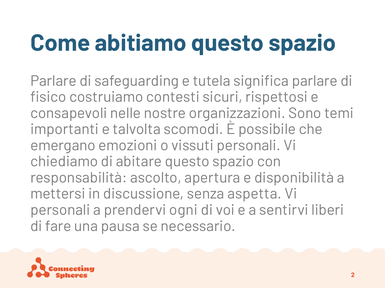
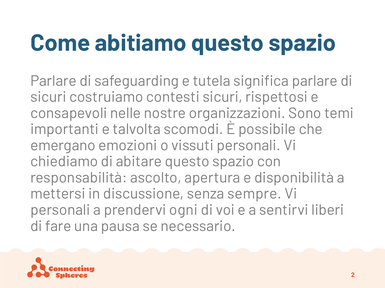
fisico: fisico -> sicuri (48, 97)
aspetta: aspetta -> sempre (254, 194)
